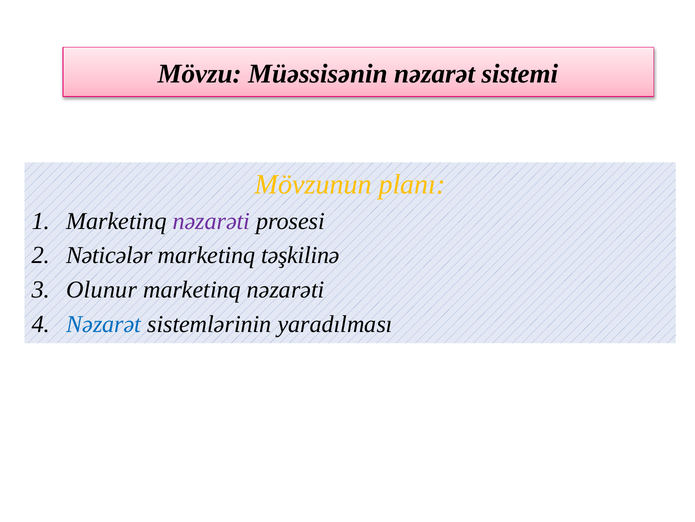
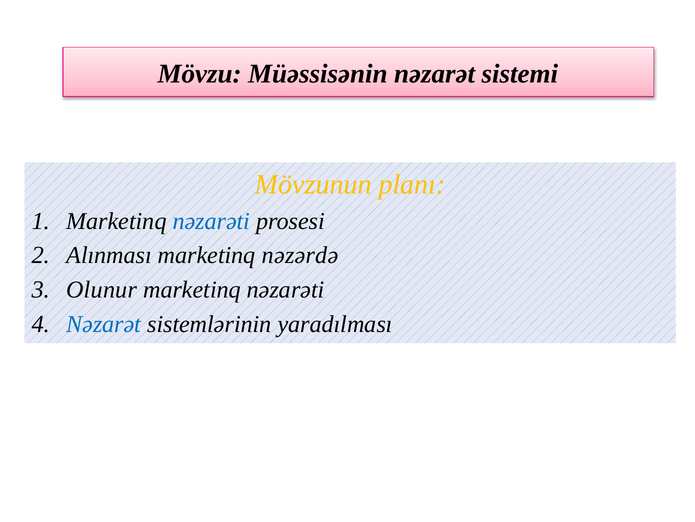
nəzarəti colour: purple -> blue (211, 221)
Nəticələr: Nəticələr -> Alınması (109, 255)
təşkilinə: təşkilinə -> nəzərdə (300, 255)
